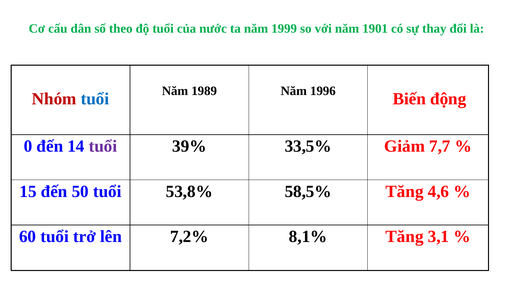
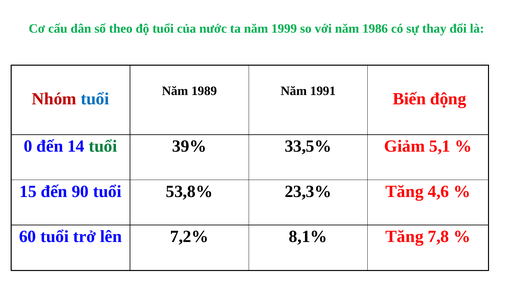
1901: 1901 -> 1986 (375, 29)
1996: 1996 -> 1991 (323, 91)
tuổi colour: purple -> green (103, 146)
7,7: 7,7 -> 5,1 (440, 146)
50: 50 -> 90 (80, 191)
58,5%: 58,5% -> 23,3% (308, 191)
3,1: 3,1 -> 7,8 (438, 237)
